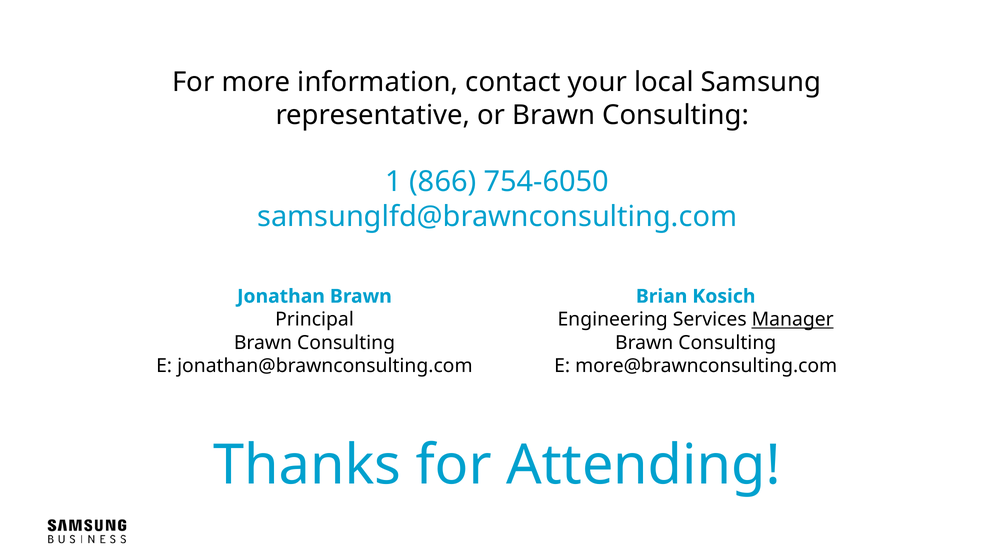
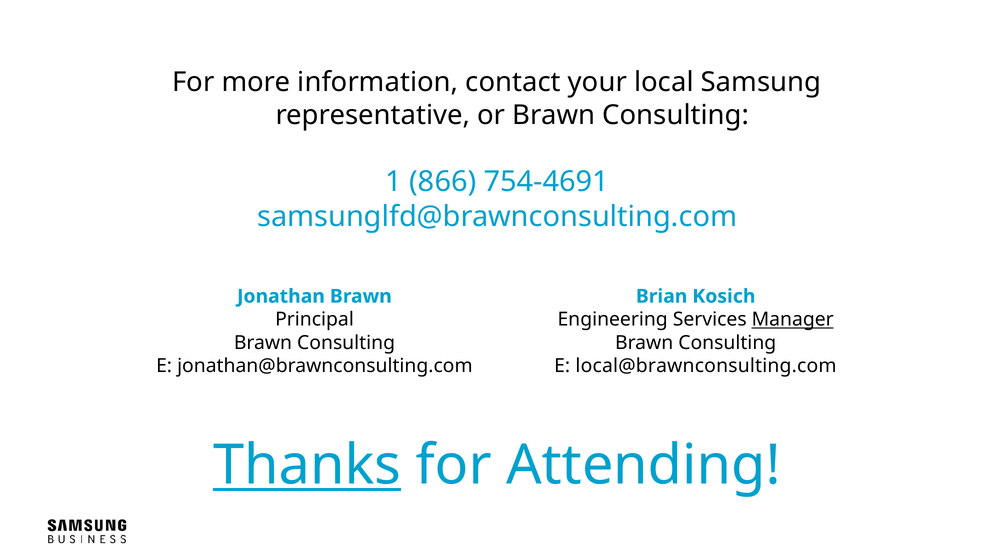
754-6050: 754-6050 -> 754-4691 (546, 182)
more@brawnconsulting.com: more@brawnconsulting.com -> local@brawnconsulting.com (706, 366)
Thanks underline: none -> present (307, 466)
